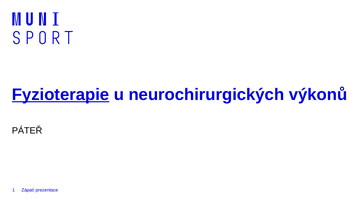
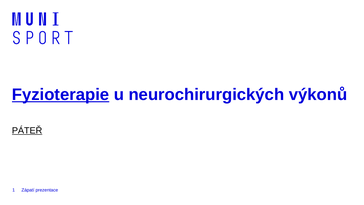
PÁTEŘ underline: none -> present (27, 131)
